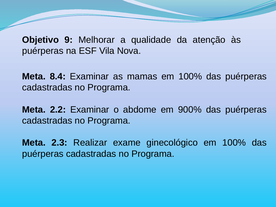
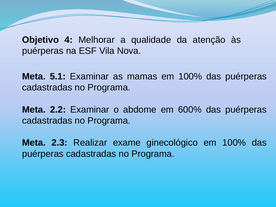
9: 9 -> 4 (69, 40)
8.4: 8.4 -> 5.1 (58, 77)
900%: 900% -> 600% (190, 110)
